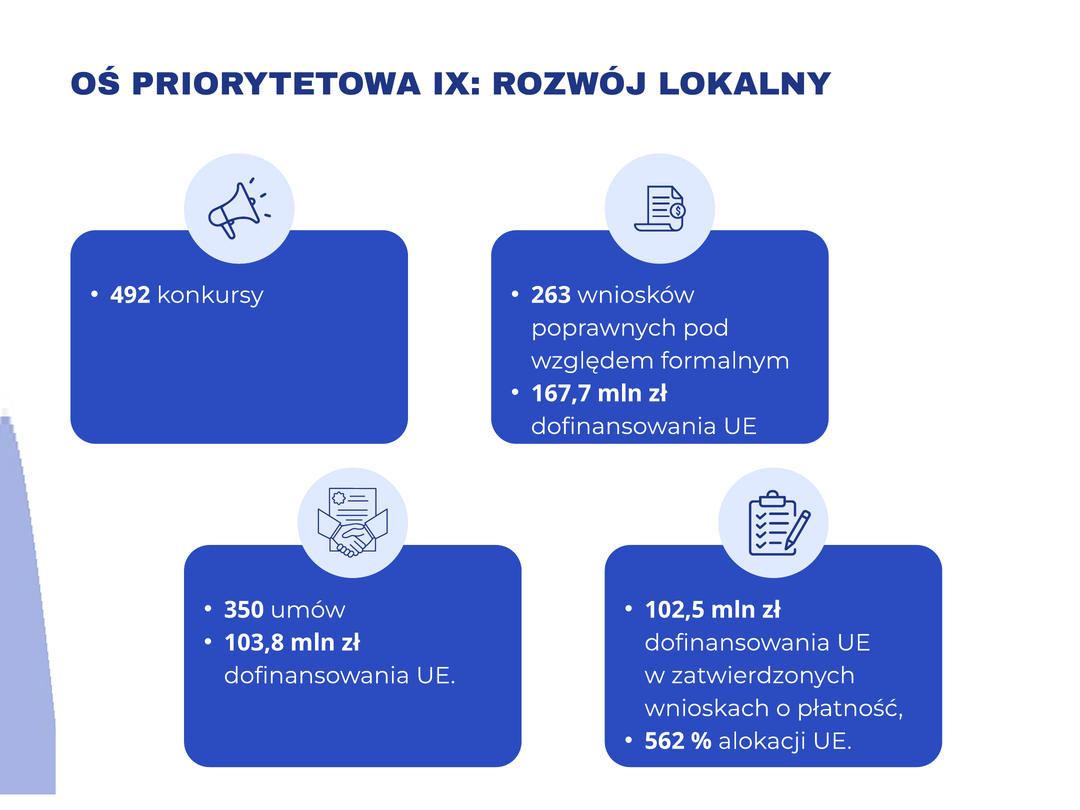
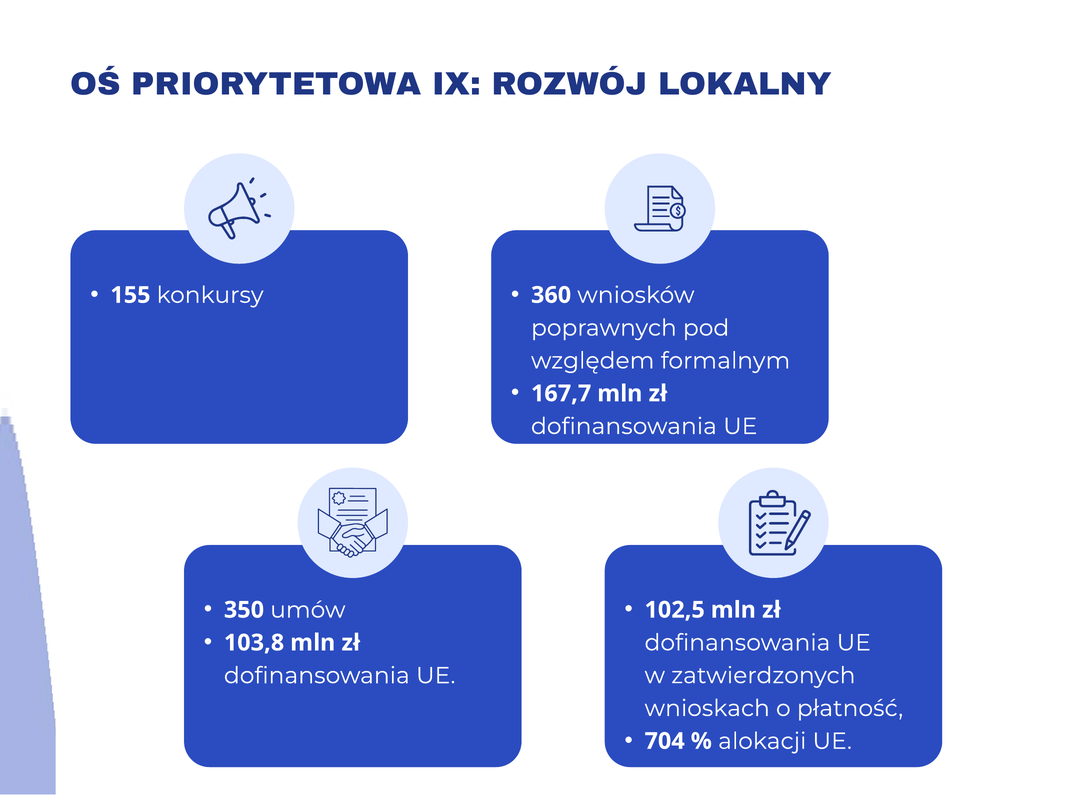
492: 492 -> 155 (130, 295)
263: 263 -> 360 (551, 295)
562: 562 -> 704 (665, 741)
